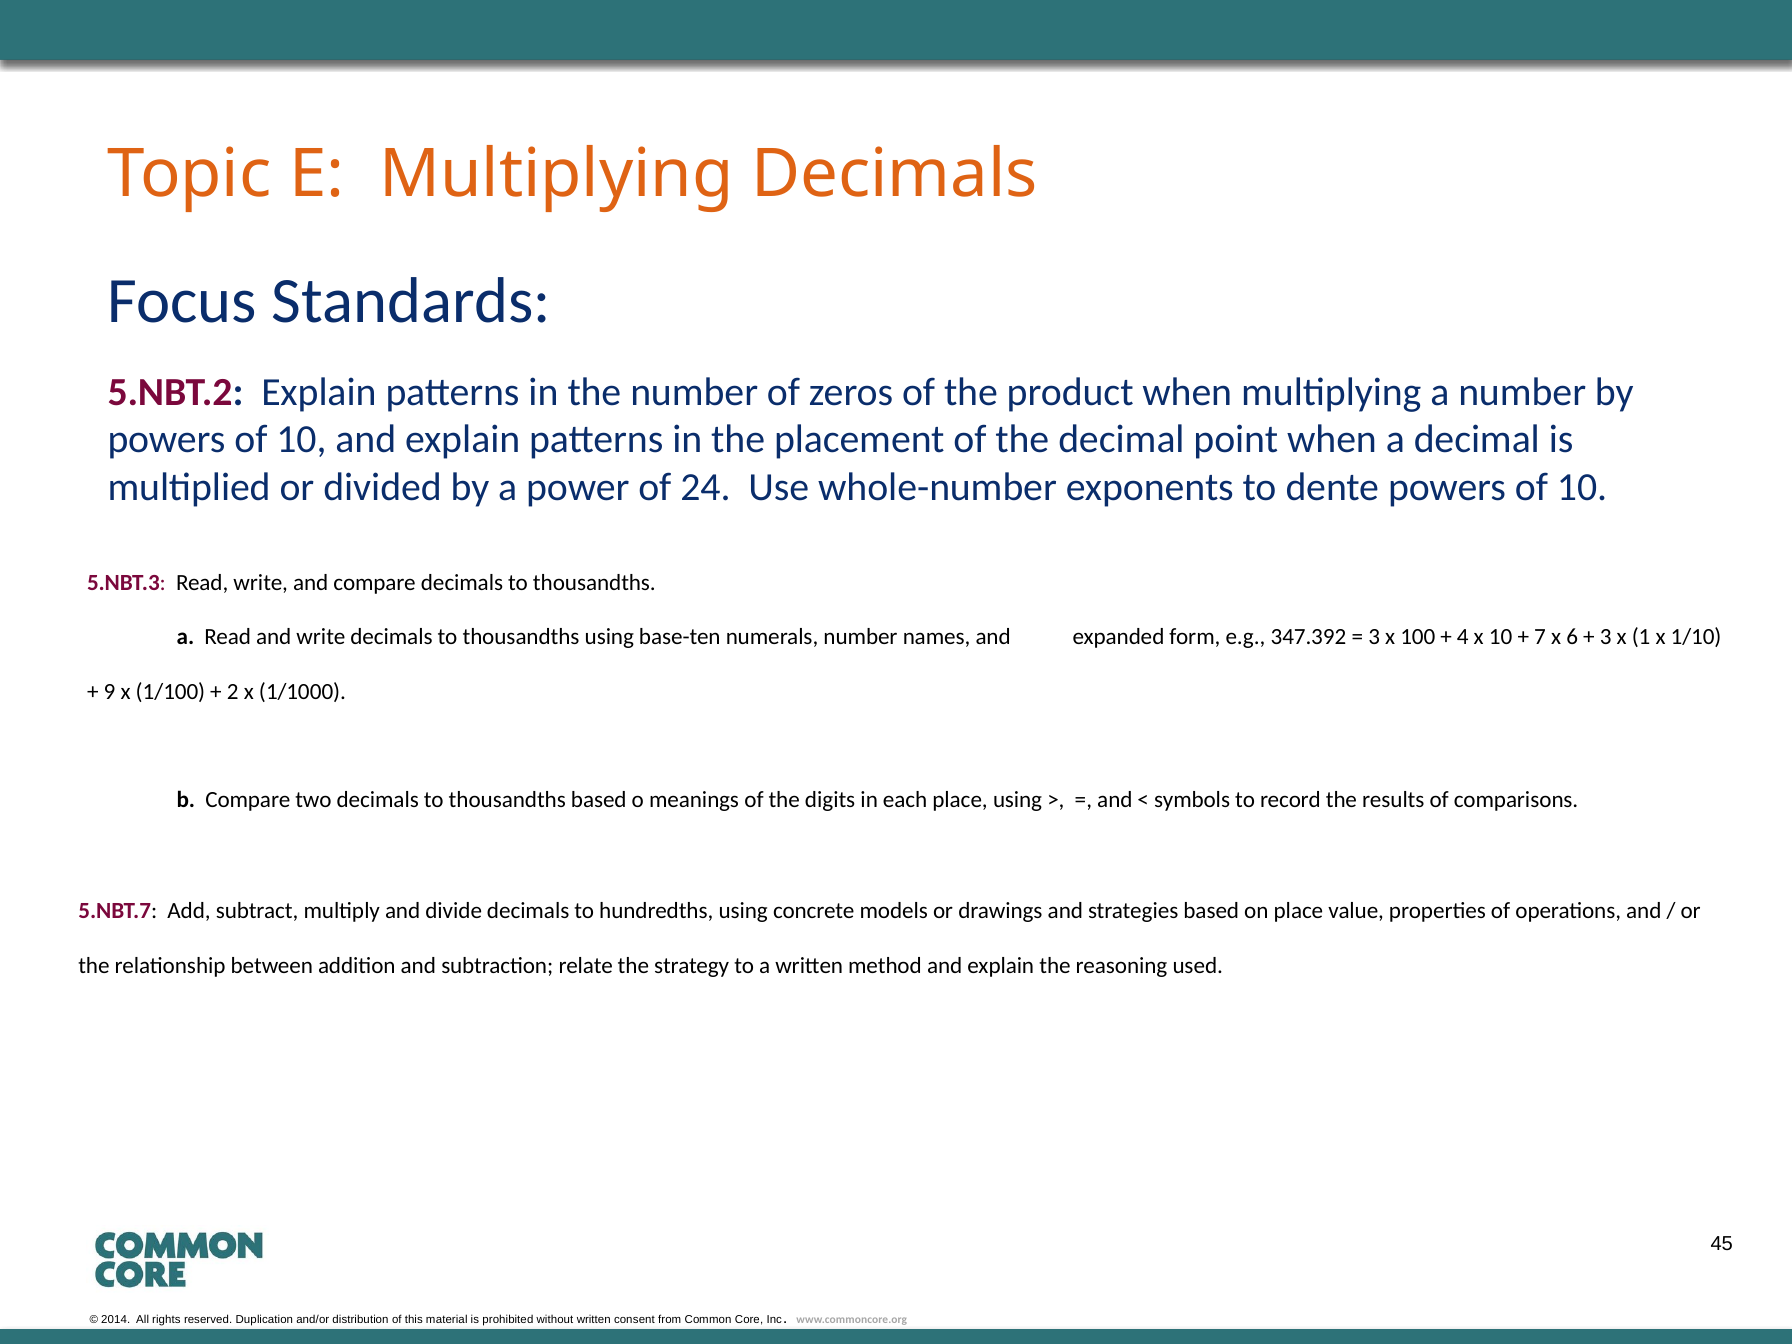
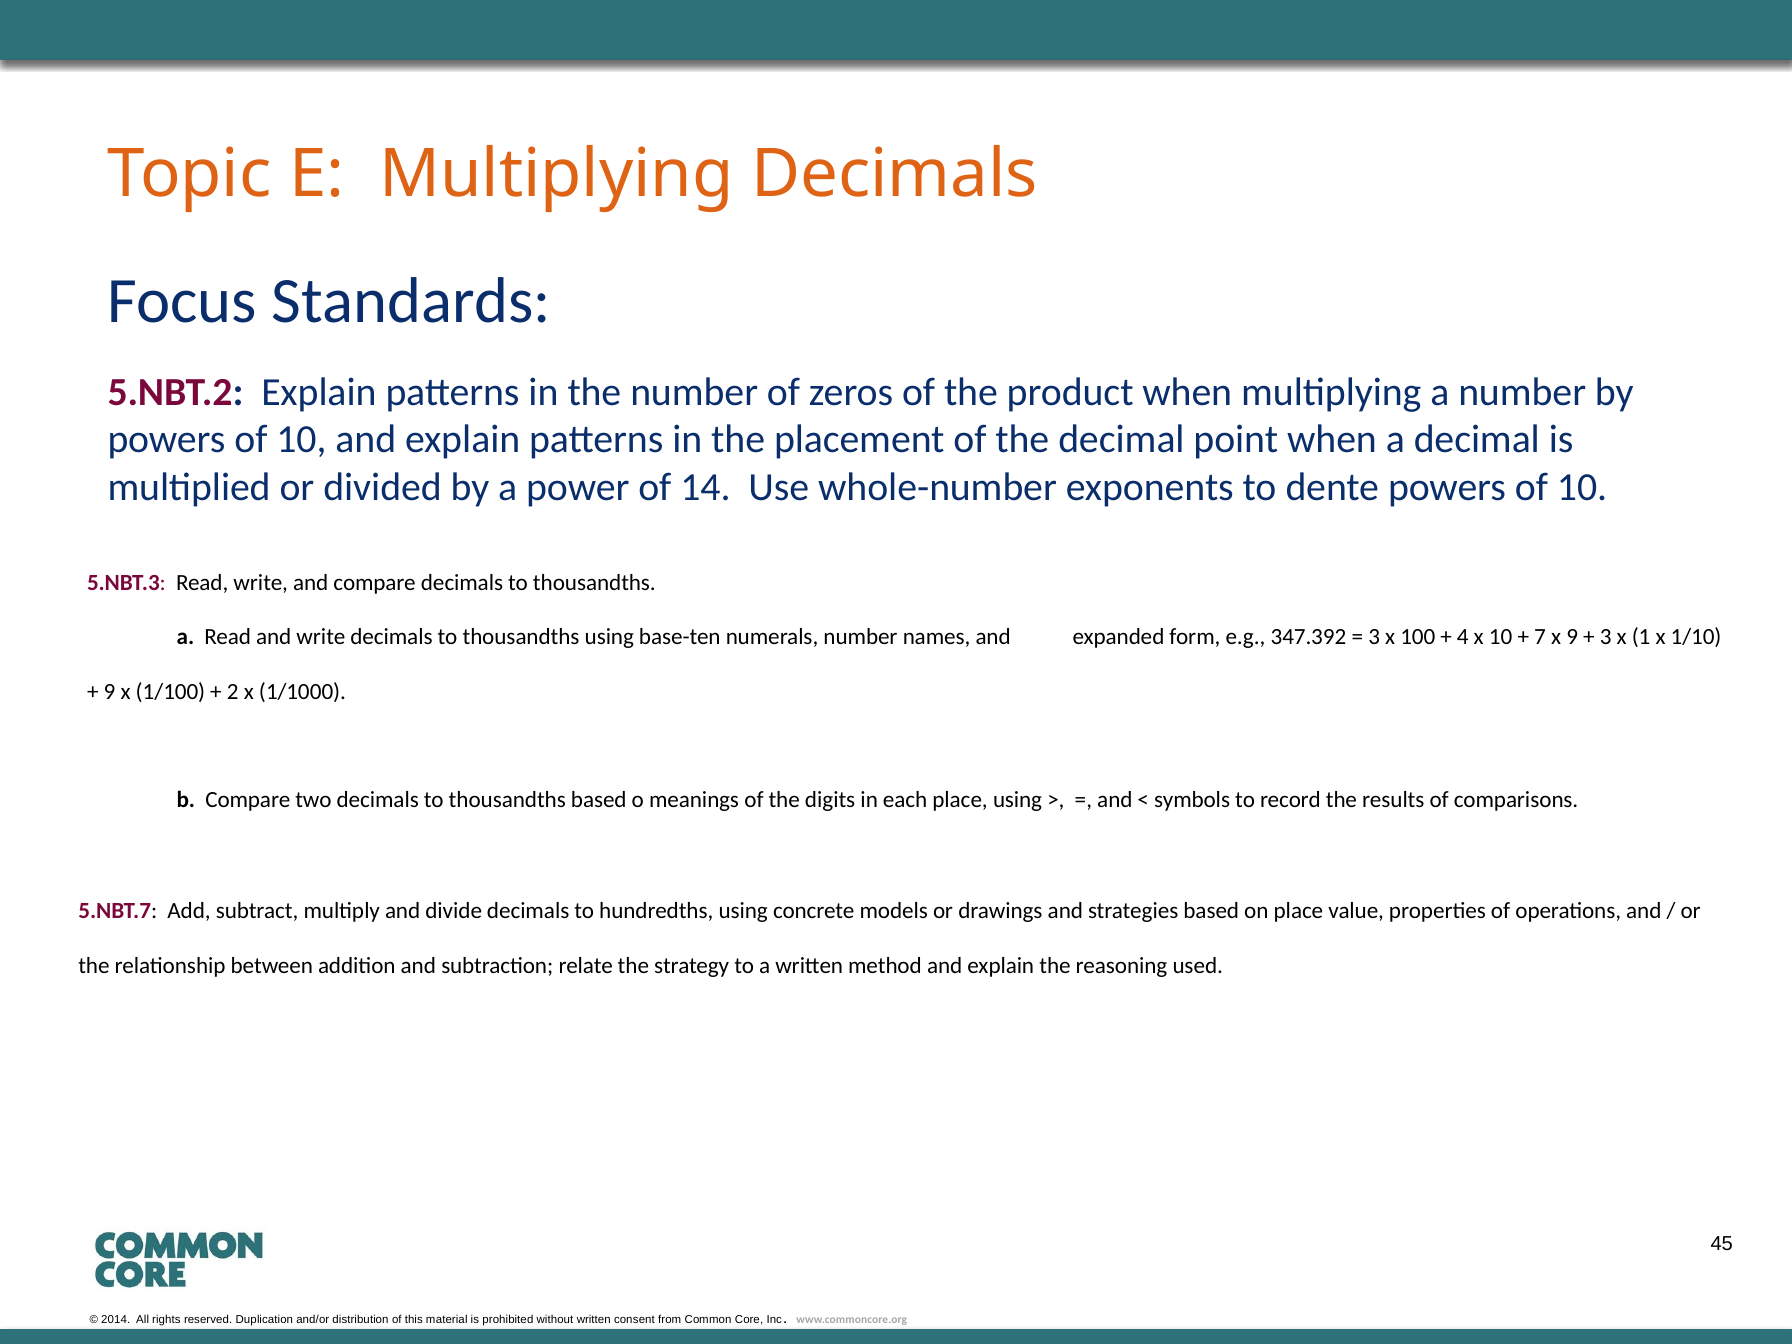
24: 24 -> 14 (705, 487)
x 6: 6 -> 9 (1572, 637)
